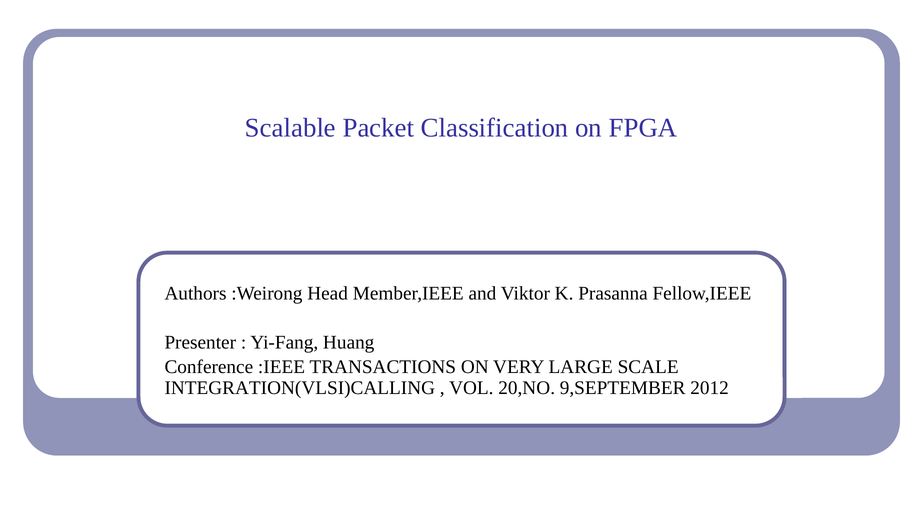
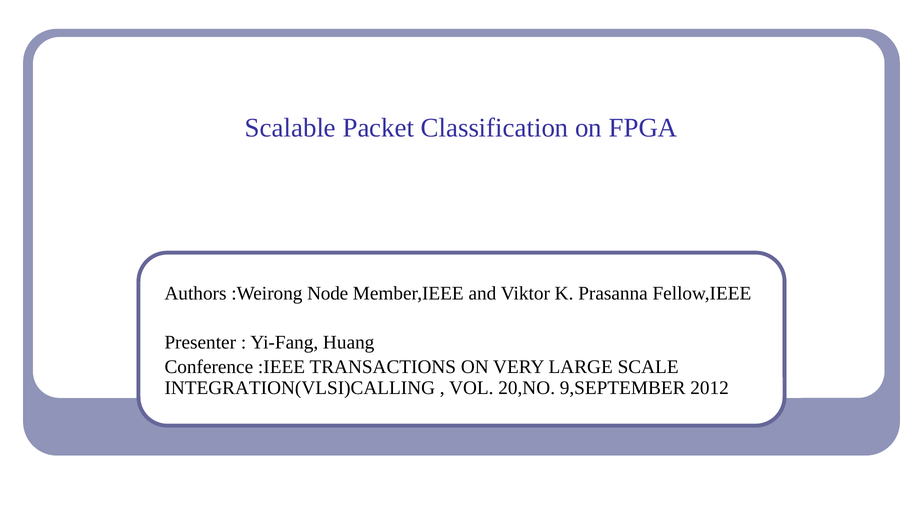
Head: Head -> Node (328, 293)
